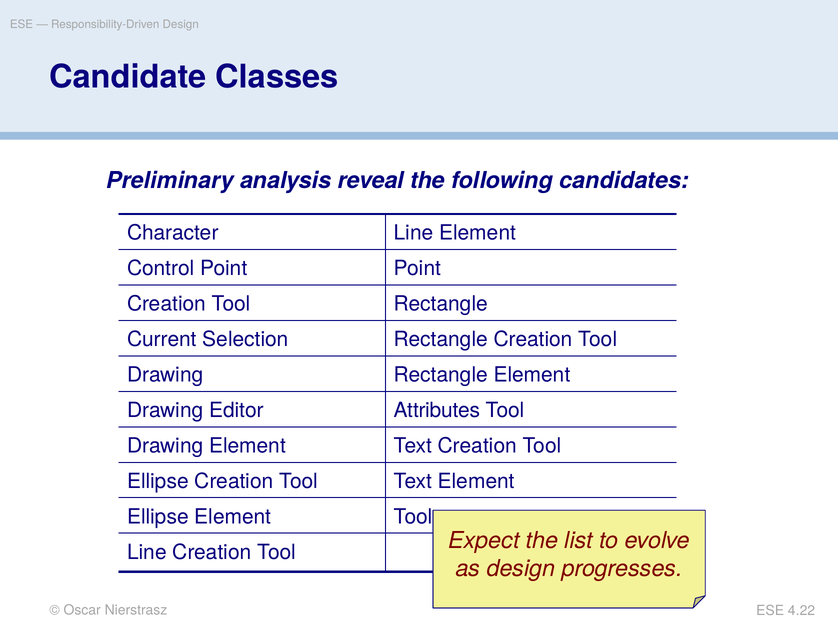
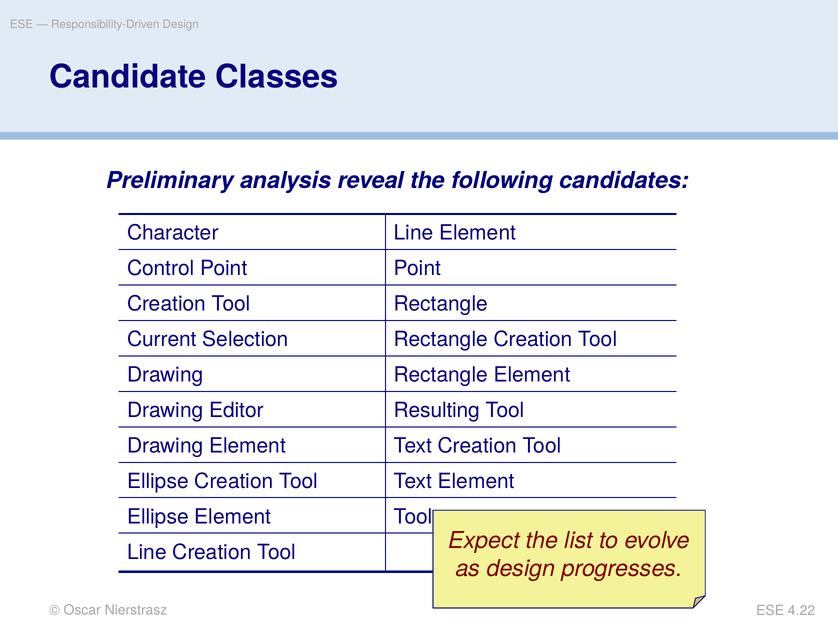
Attributes: Attributes -> Resulting (437, 410)
